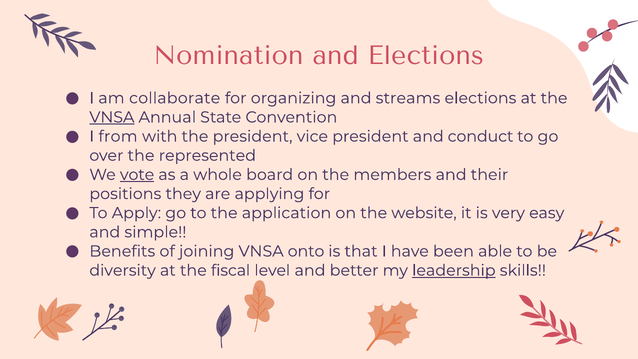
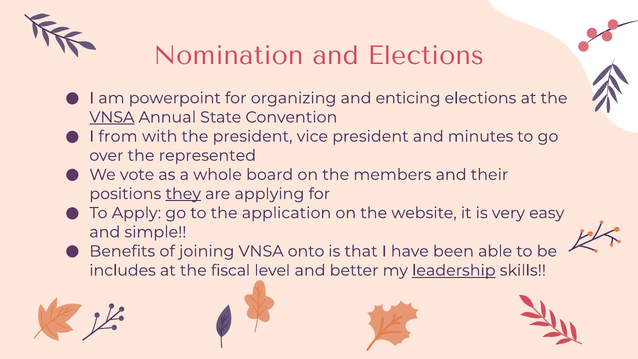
collaborate: collaborate -> powerpoint (175, 98)
streams: streams -> enticing (408, 98)
conduct: conduct -> minutes (481, 136)
vote underline: present -> none (137, 175)
they underline: none -> present (183, 194)
diversity: diversity -> includes (123, 270)
